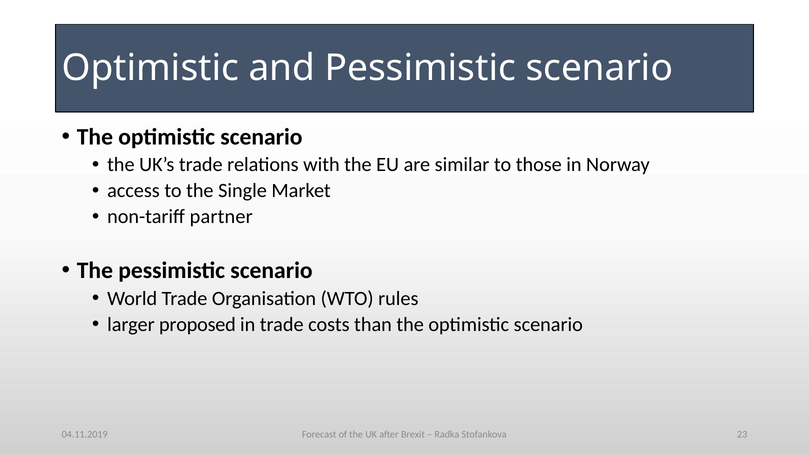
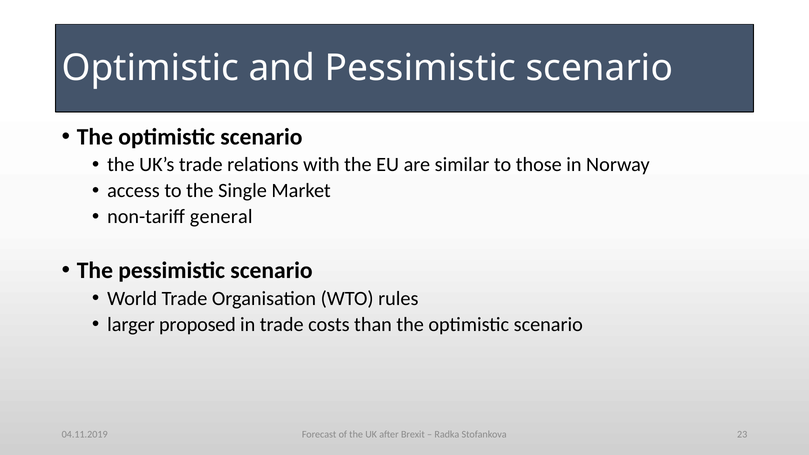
partner: partner -> general (221, 217)
